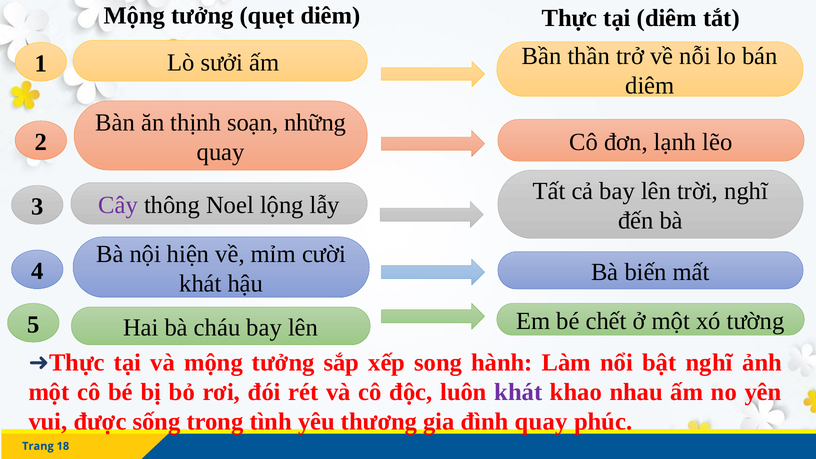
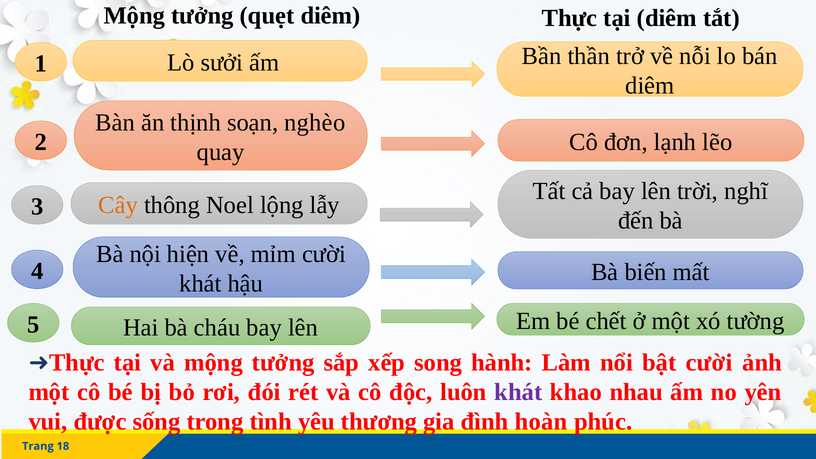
những: những -> nghèo (315, 122)
Cây colour: purple -> orange (118, 205)
bật nghĩ: nghĩ -> cười (709, 363)
đình quay: quay -> hoàn (541, 422)
